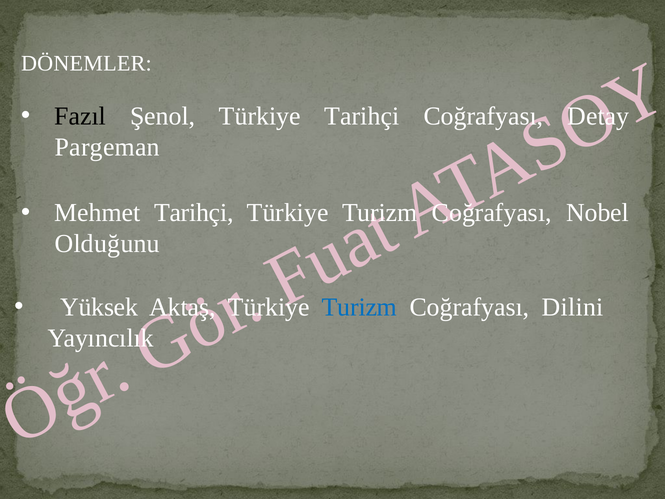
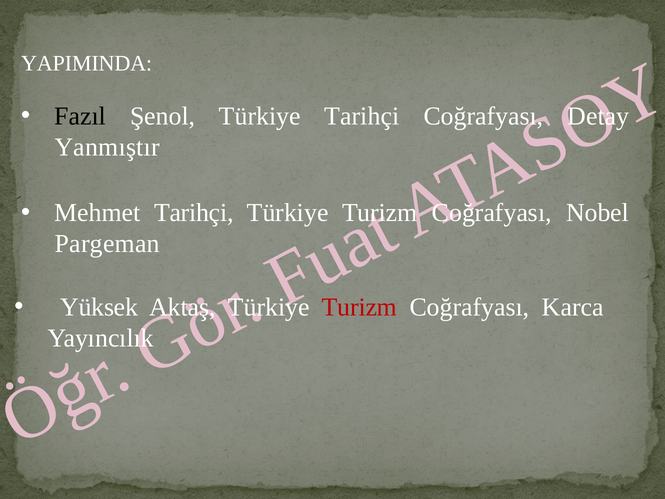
DÖNEMLER: DÖNEMLER -> YAPIMINDA (87, 63)
Pargeman: Pargeman -> Yanmıştır (107, 147)
Olduğunu: Olduğunu -> Pargeman (107, 244)
Turizm colour: blue -> red (359, 307)
Dilini: Dilini -> Karca (573, 307)
